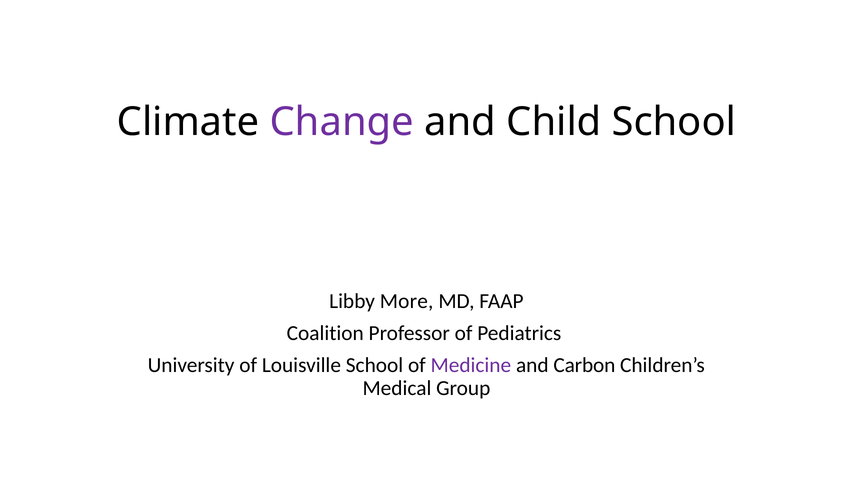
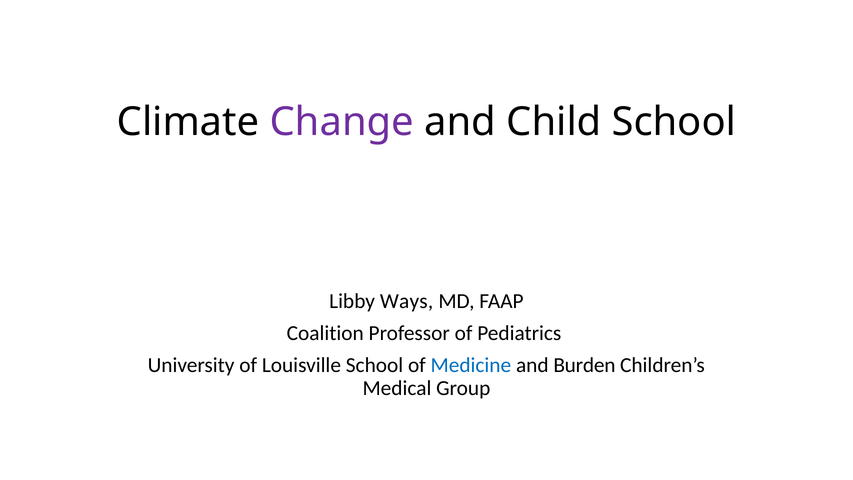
More: More -> Ways (407, 301)
Medicine colour: purple -> blue (471, 365)
Carbon: Carbon -> Burden (584, 365)
